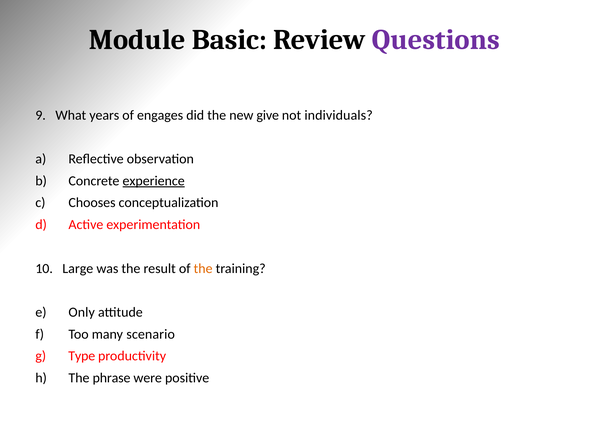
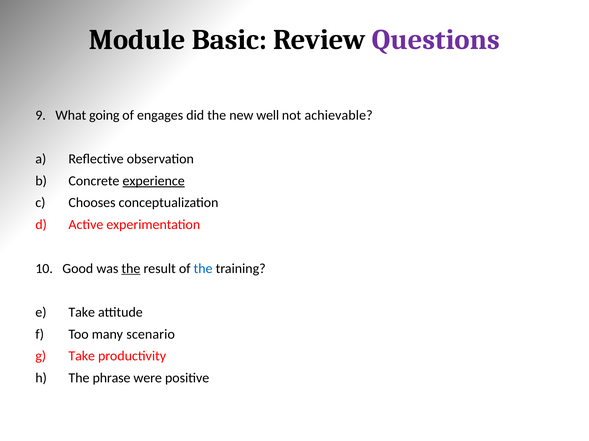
years: years -> going (104, 115)
give: give -> well (268, 115)
individuals: individuals -> achievable (339, 115)
Large: Large -> Good (78, 269)
the underline: none -> present (131, 269)
the colour: orange -> blue (203, 269)
Only: Only -> Take (82, 313)
Type: Type -> Take (82, 357)
